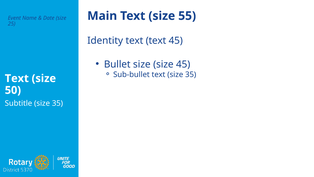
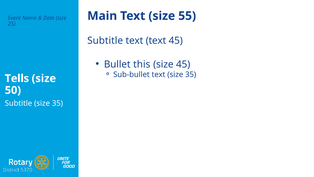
Identity: Identity -> Subtitle (105, 41)
Bullet size: size -> this (142, 64)
Text: Text -> Tells (17, 78)
